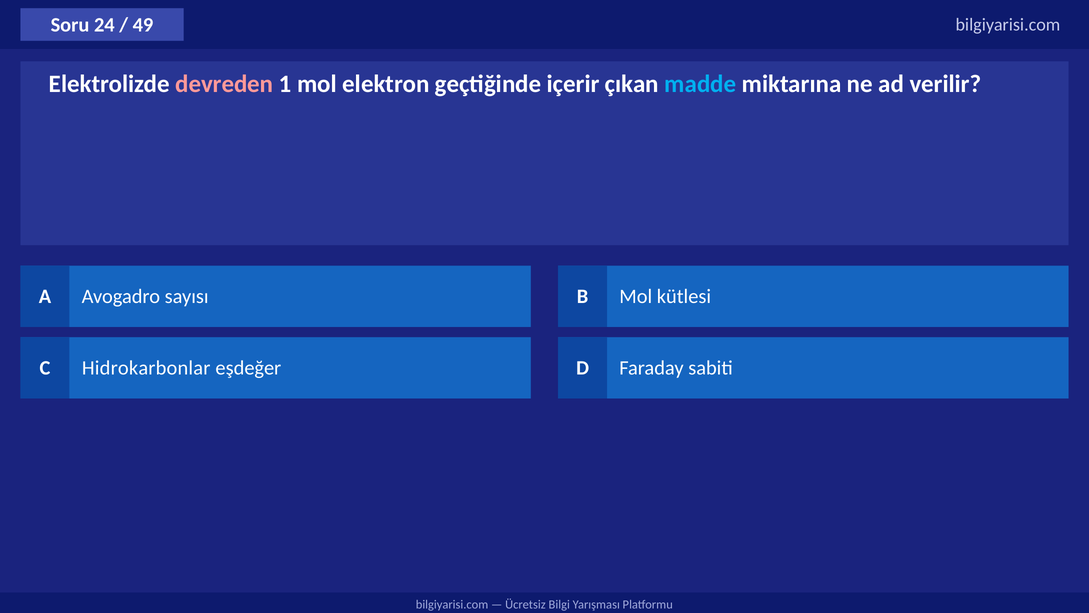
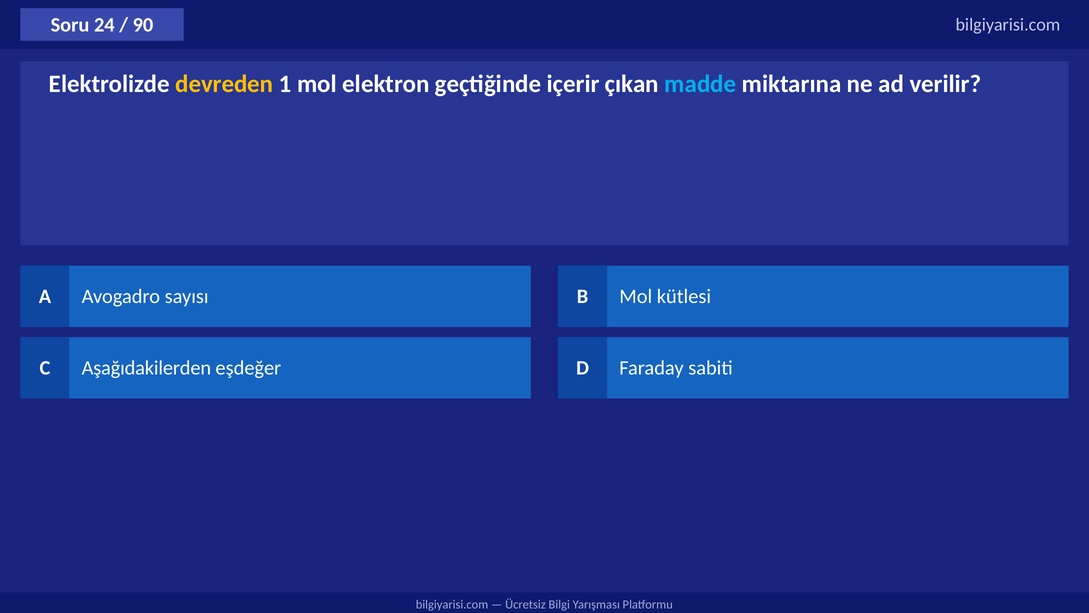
49: 49 -> 90 (143, 25)
devreden colour: pink -> yellow (224, 84)
Hidrokarbonlar: Hidrokarbonlar -> Aşağıdakilerden (146, 368)
